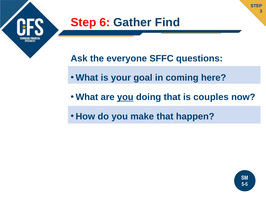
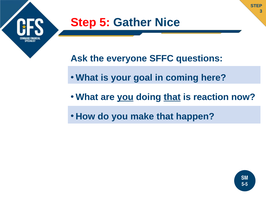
6: 6 -> 5 (105, 22)
Find: Find -> Nice (168, 22)
that underline: none -> present (172, 97)
couples: couples -> reaction (211, 97)
